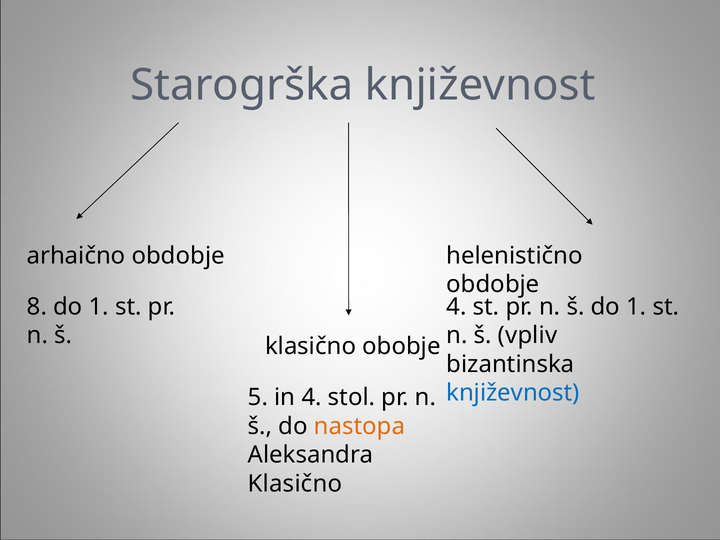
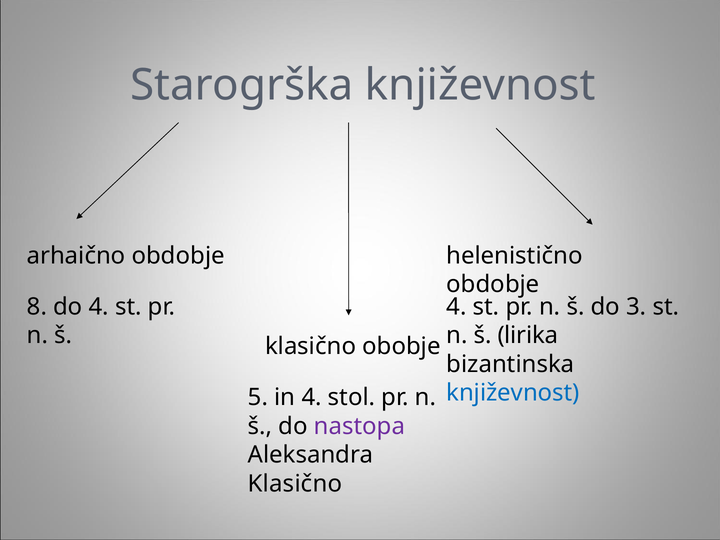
8 do 1: 1 -> 4 (99, 307)
š do 1: 1 -> 3 (636, 307)
vpliv: vpliv -> lirika (528, 335)
nastopa colour: orange -> purple (360, 426)
